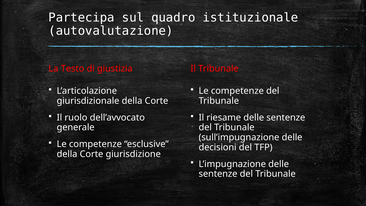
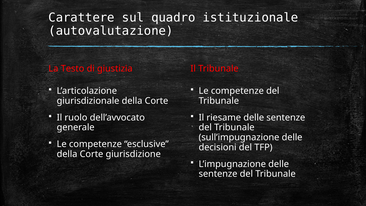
Partecipa: Partecipa -> Carattere (82, 18)
